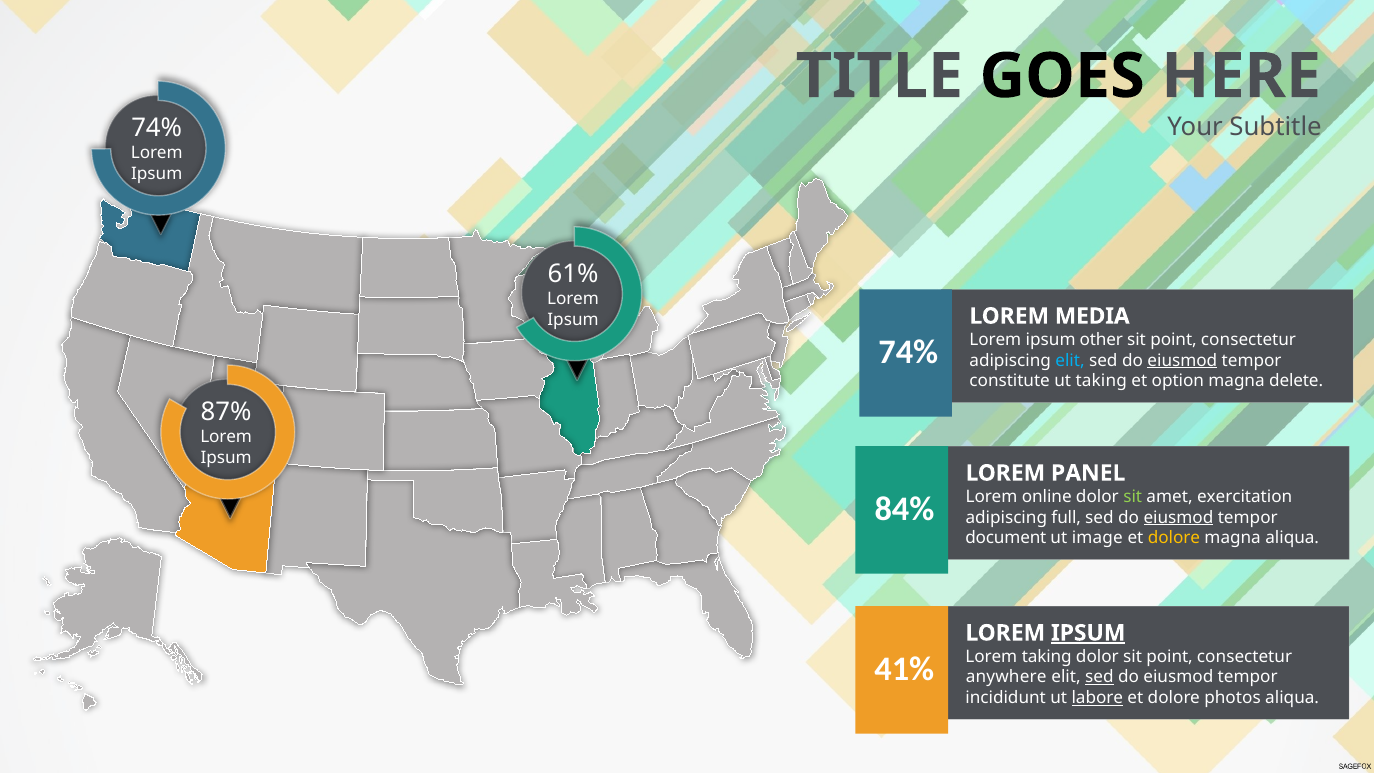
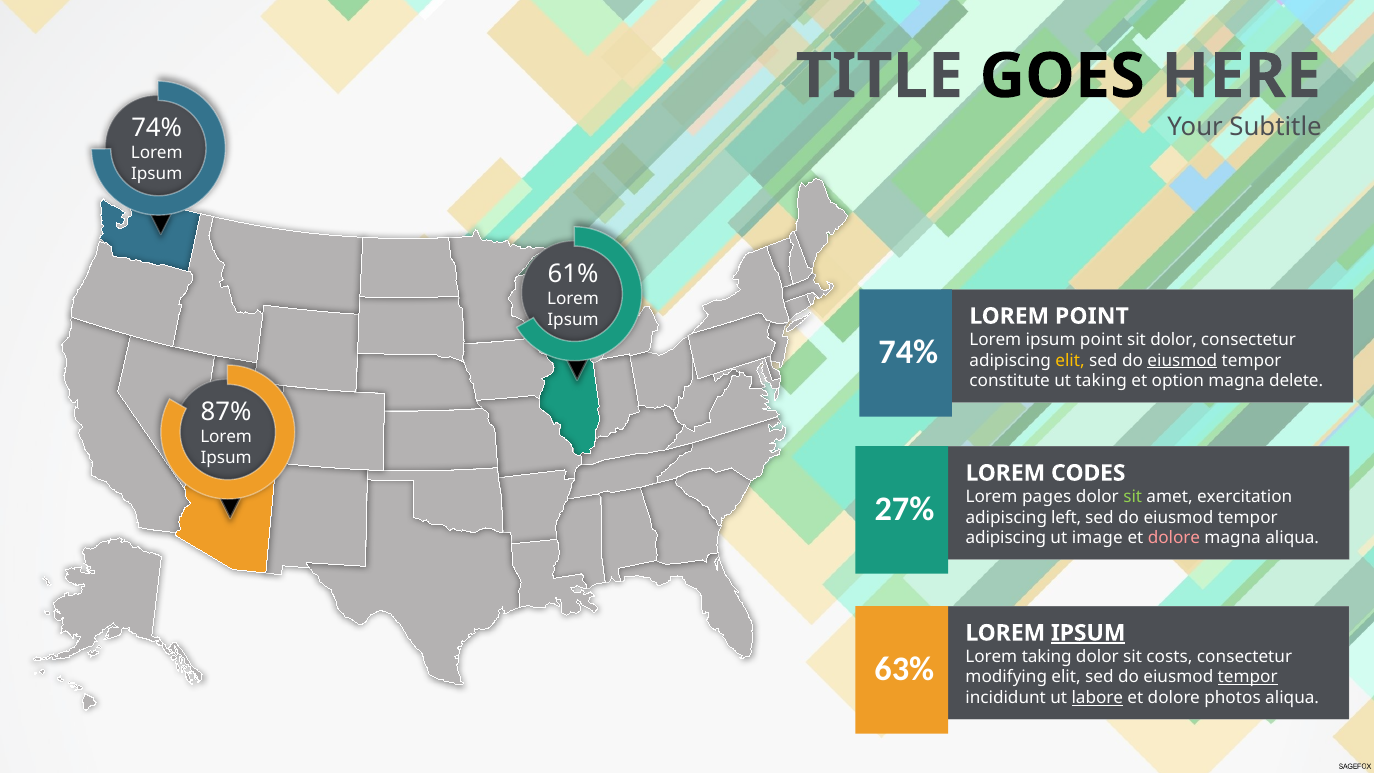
LOREM MEDIA: MEDIA -> POINT (1092, 316)
ipsum other: other -> point (1101, 340)
point: point -> dolor (1174, 340)
elit colour: light blue -> yellow (1070, 360)
PANEL: PANEL -> CODES (1088, 473)
online: online -> pages (1047, 497)
84%: 84% -> 27% (904, 509)
full: full -> left (1066, 517)
eiusmod underline: present -> none (1178, 517)
document: document -> adipiscing (1006, 538)
dolore colour: yellow -> pink (1174, 538)
dolor sit point: point -> costs (1169, 657)
41%: 41% -> 63% (904, 669)
anywhere: anywhere -> modifying (1006, 677)
sed underline: present -> none (1099, 677)
tempor underline: none -> present (1248, 677)
